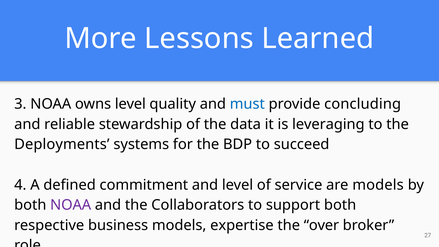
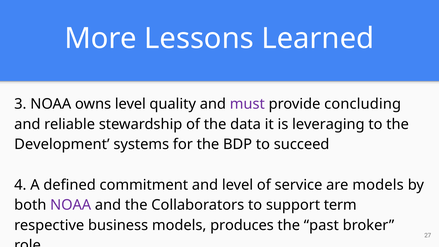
must colour: blue -> purple (247, 104)
Deployments: Deployments -> Development (62, 144)
support both: both -> term (340, 205)
expertise: expertise -> produces (242, 225)
over: over -> past (321, 225)
